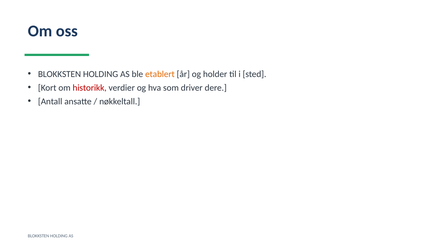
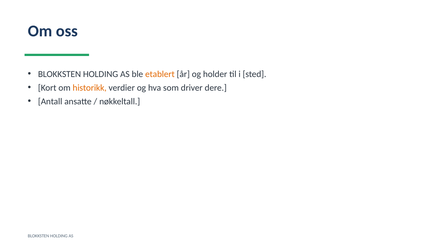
historikk colour: red -> orange (90, 88)
